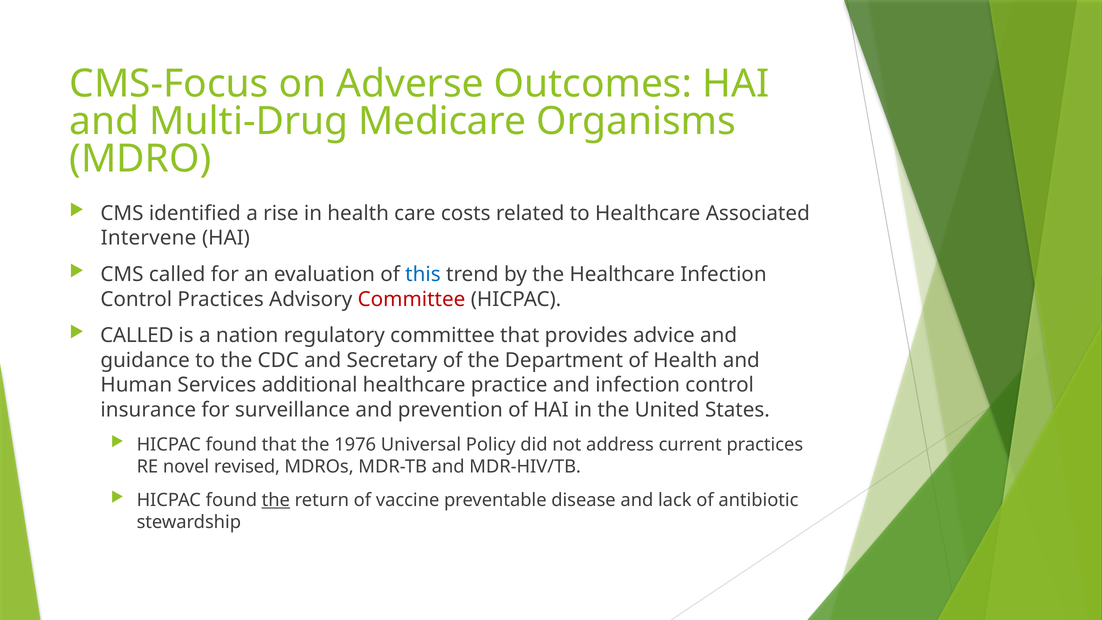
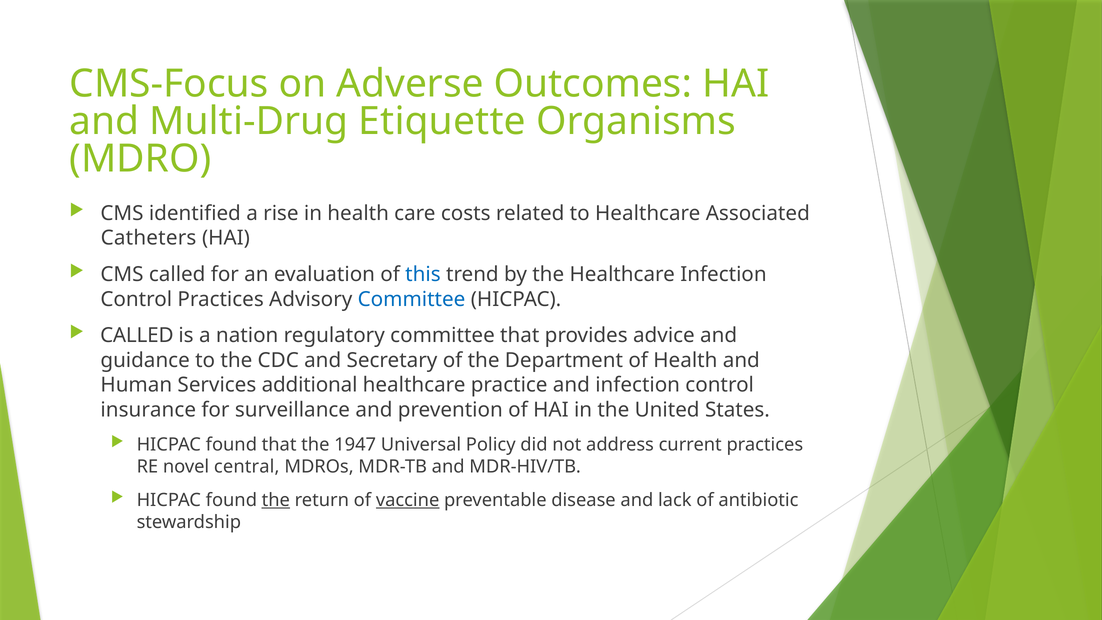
Medicare: Medicare -> Etiquette (442, 121)
Intervene: Intervene -> Catheters (149, 238)
Committee colour: red -> blue (412, 299)
1976: 1976 -> 1947 (355, 445)
revised: revised -> central (247, 467)
vaccine underline: none -> present (408, 500)
